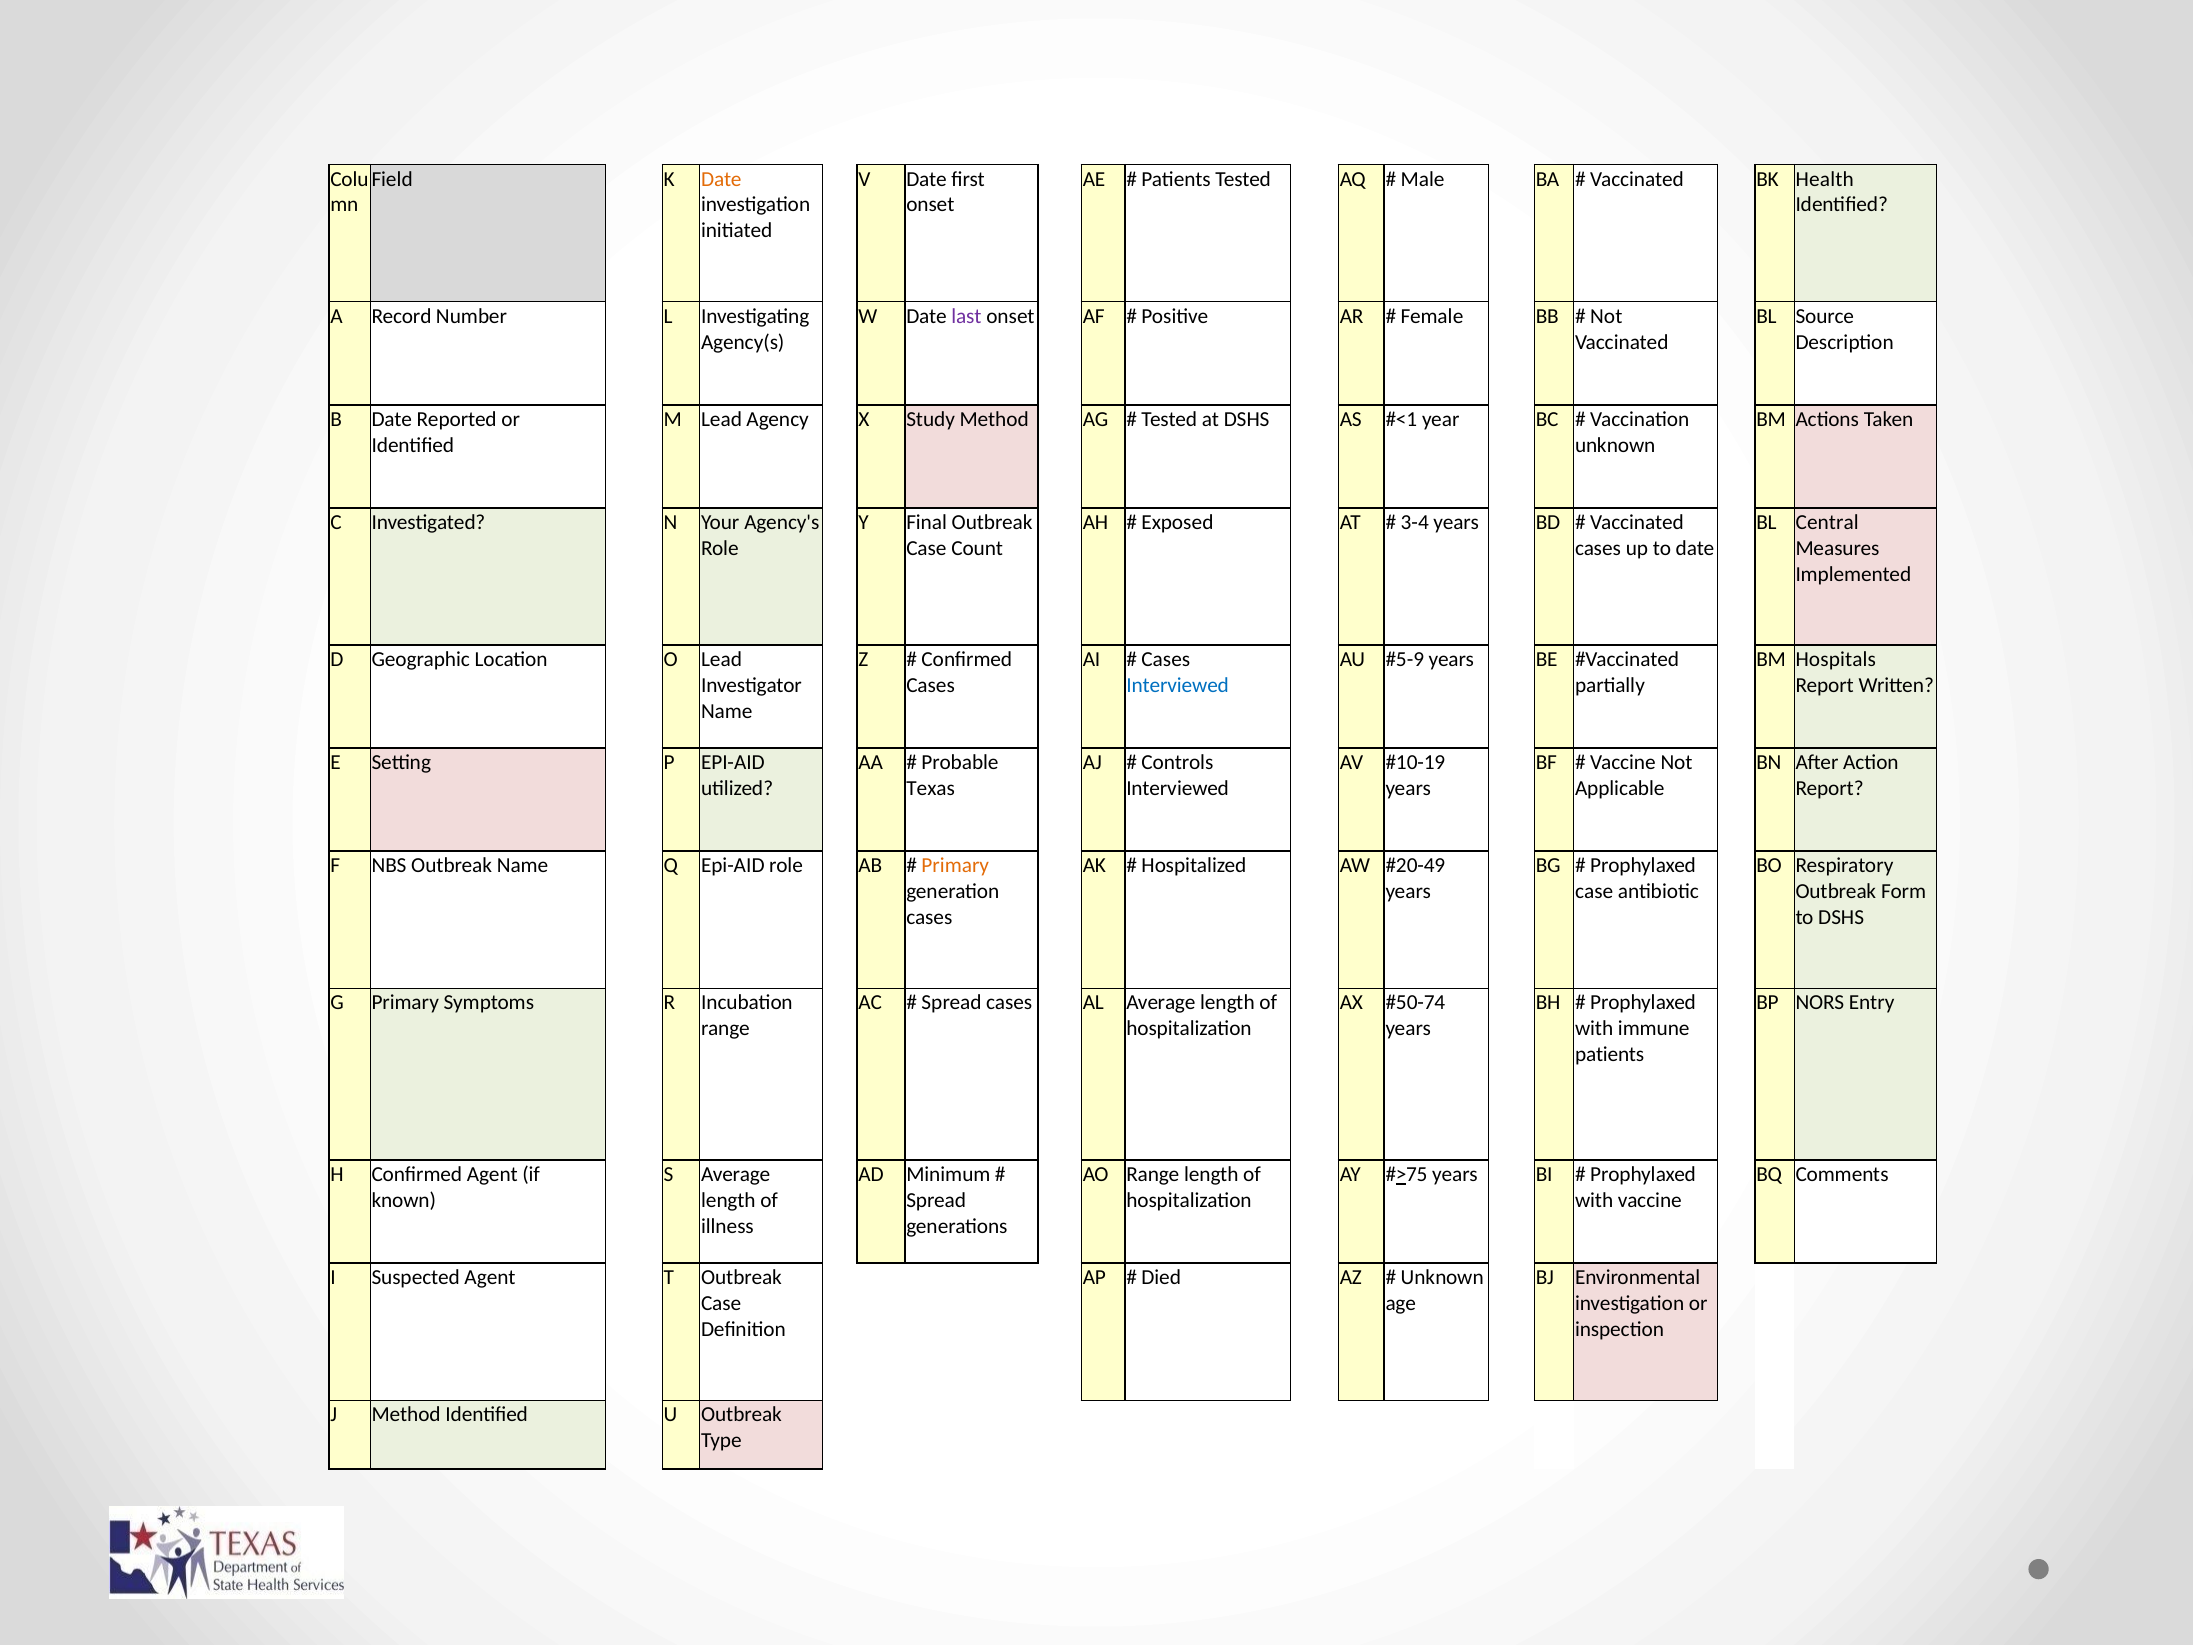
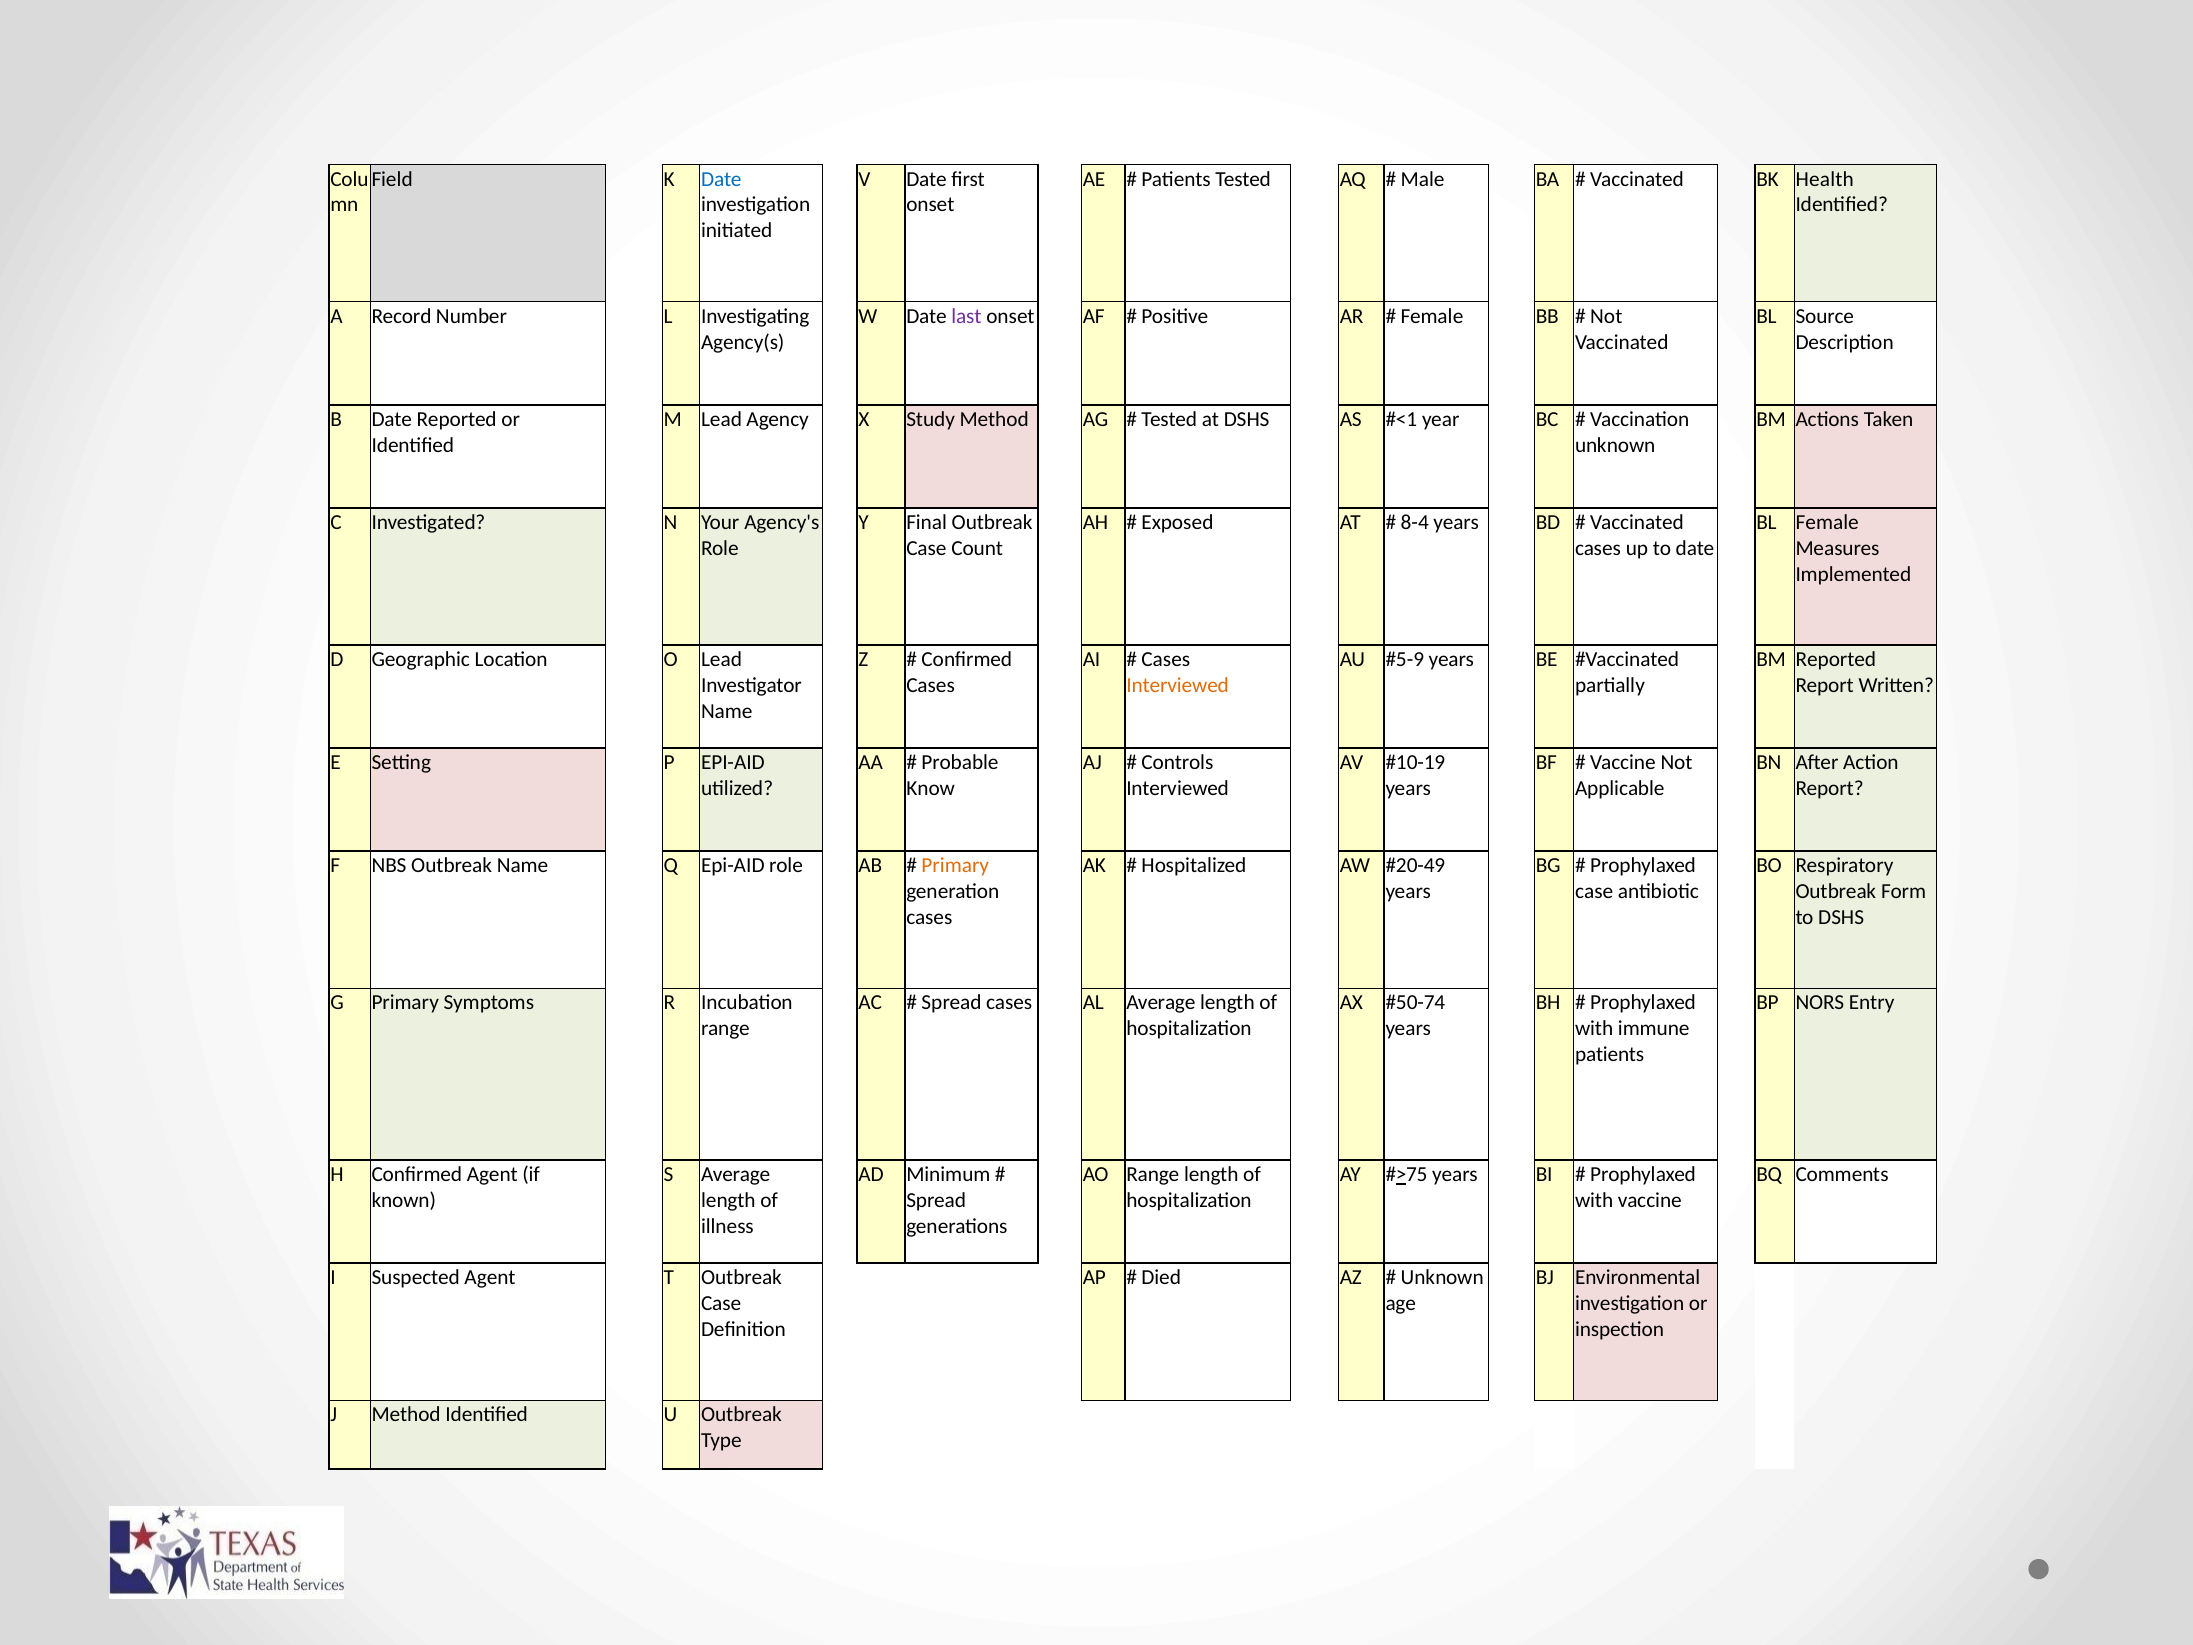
Date colour: orange -> blue (721, 179)
3-4: 3-4 -> 8-4 (1415, 522)
BL Central: Central -> Female (1827, 522)
BM Hospitals: Hospitals -> Reported (1836, 659)
Interviewed colour: blue -> orange (1178, 685)
Texas: Texas -> Know (931, 788)
